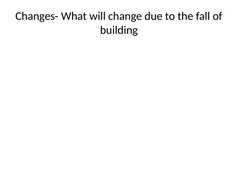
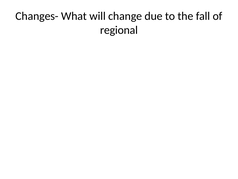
building: building -> regional (119, 30)
